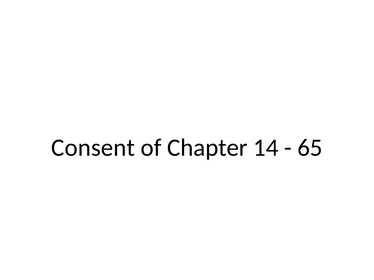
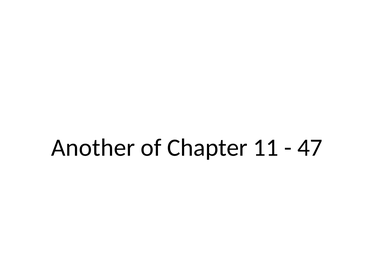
Consent: Consent -> Another (93, 148)
14: 14 -> 11 (266, 148)
65: 65 -> 47 (310, 148)
